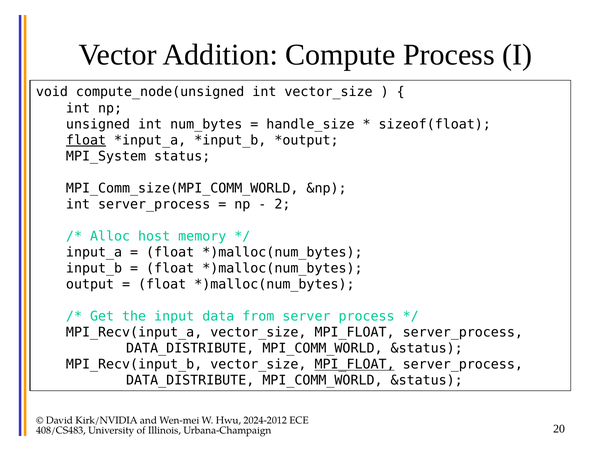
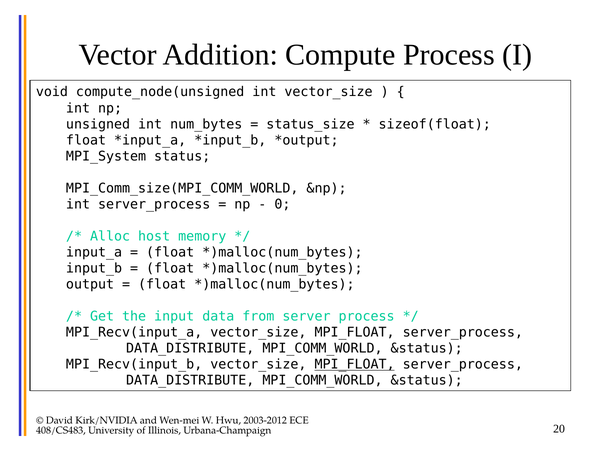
handle_size: handle_size -> status_size (310, 124)
float underline: present -> none (86, 140)
2: 2 -> 0 (282, 204)
2024-2012: 2024-2012 -> 2003-2012 (265, 420)
